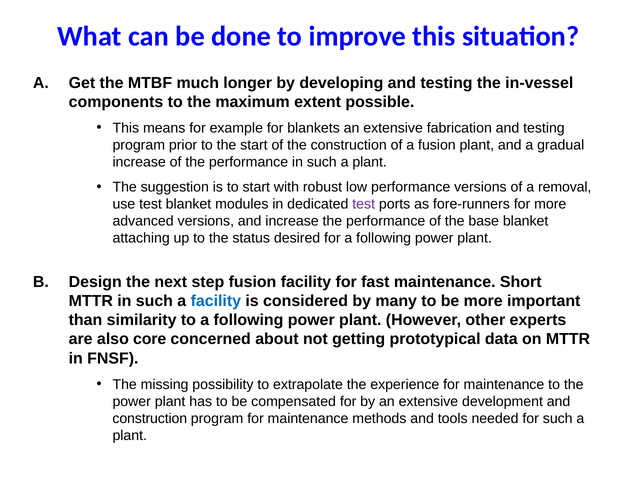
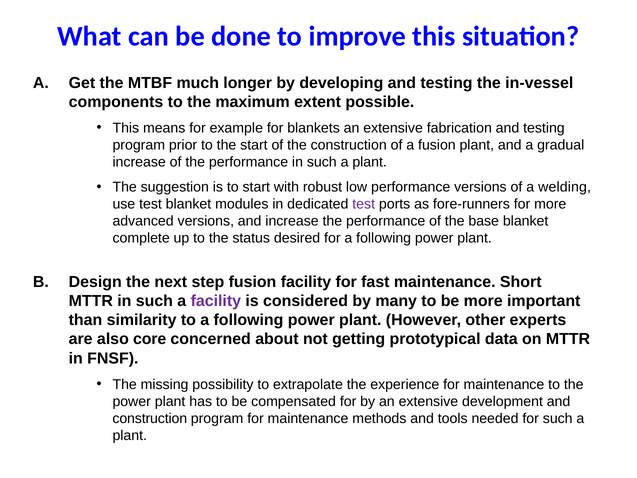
removal: removal -> welding (565, 187)
attaching: attaching -> complete (141, 238)
facility colour: blue -> purple (216, 301)
